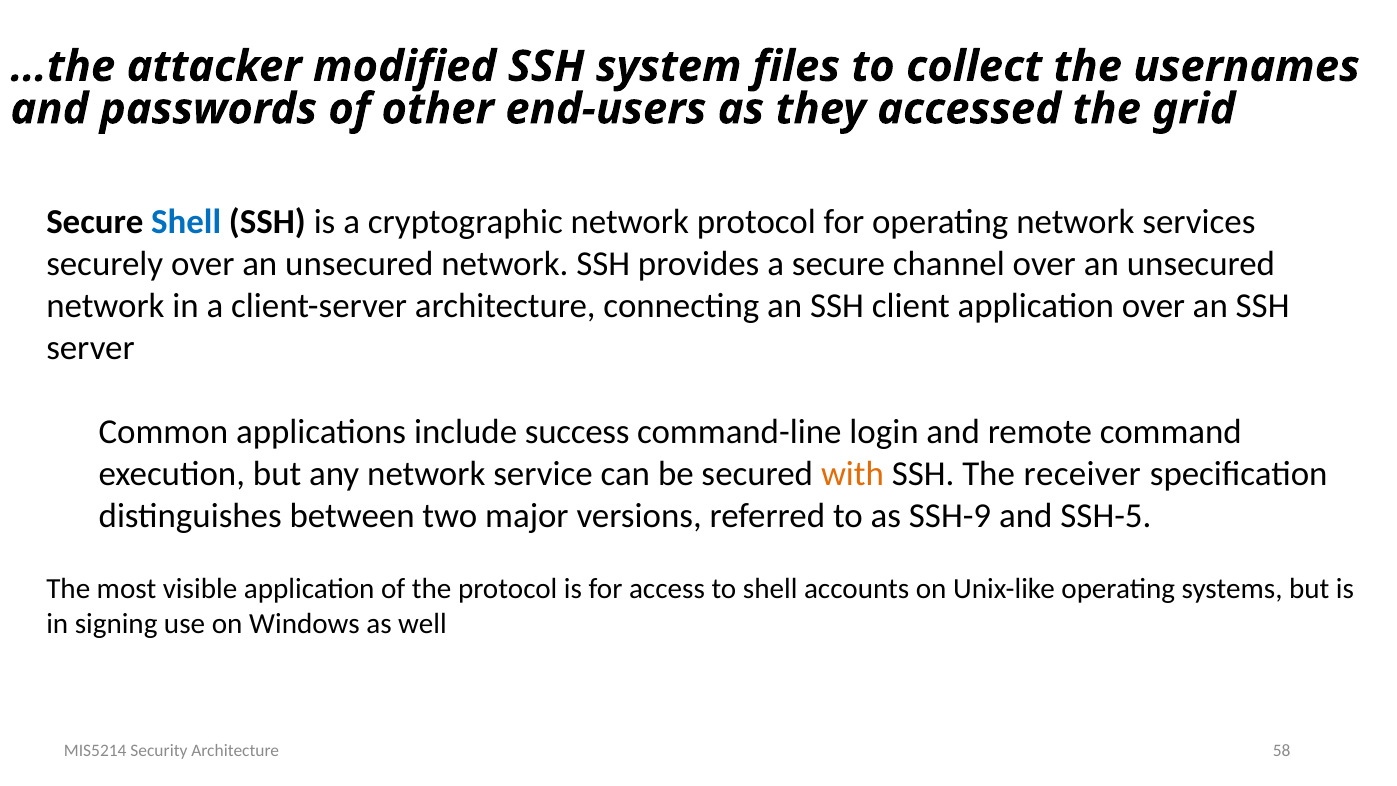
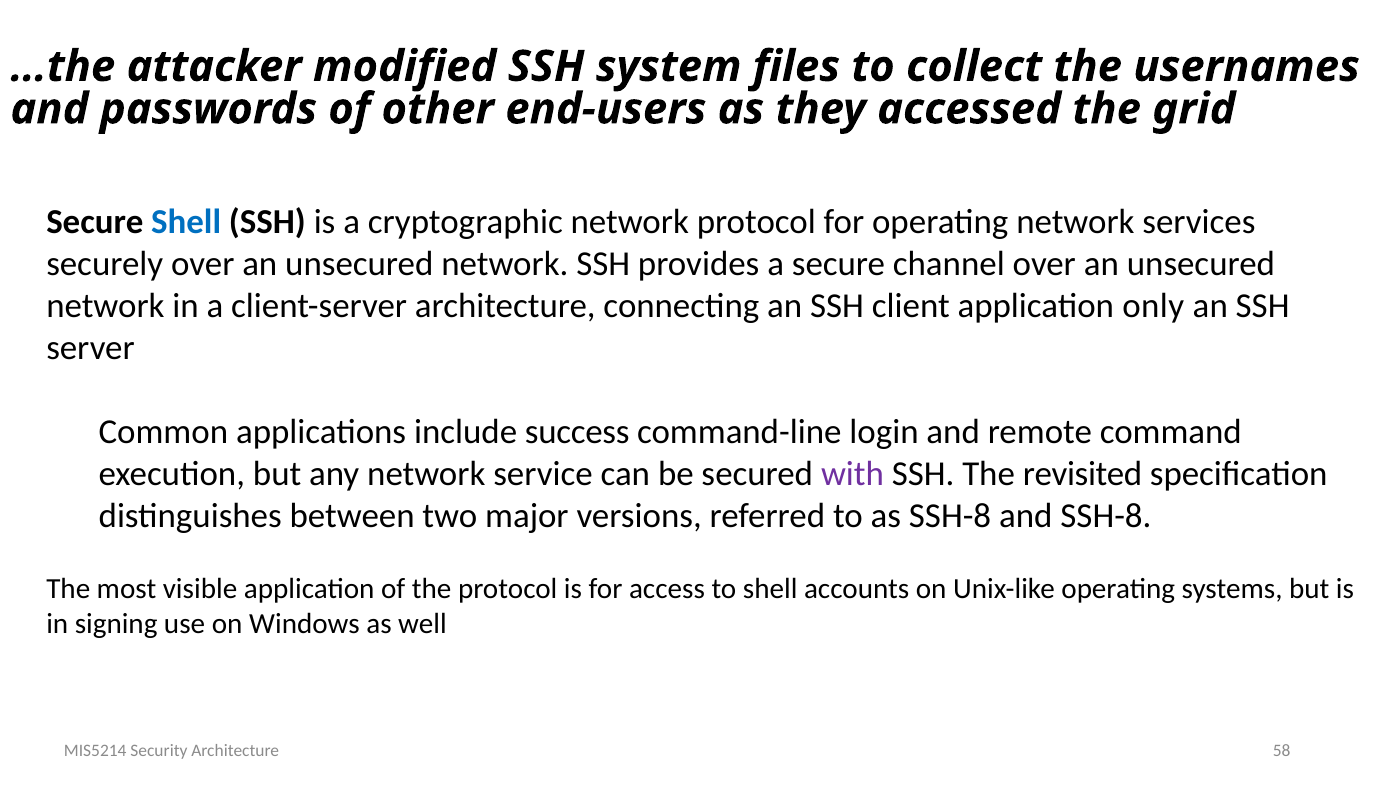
application over: over -> only (1153, 306)
with colour: orange -> purple (852, 474)
receiver: receiver -> revisited (1083, 474)
as SSH-9: SSH-9 -> SSH-8 (950, 516)
and SSH-5: SSH-5 -> SSH-8 (1106, 516)
